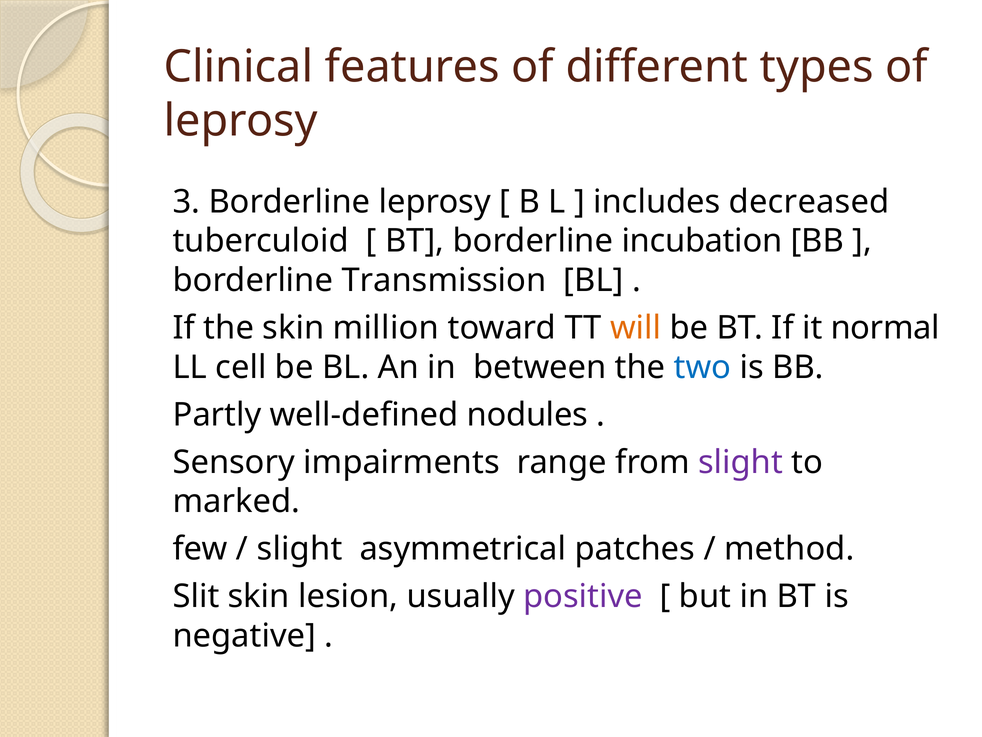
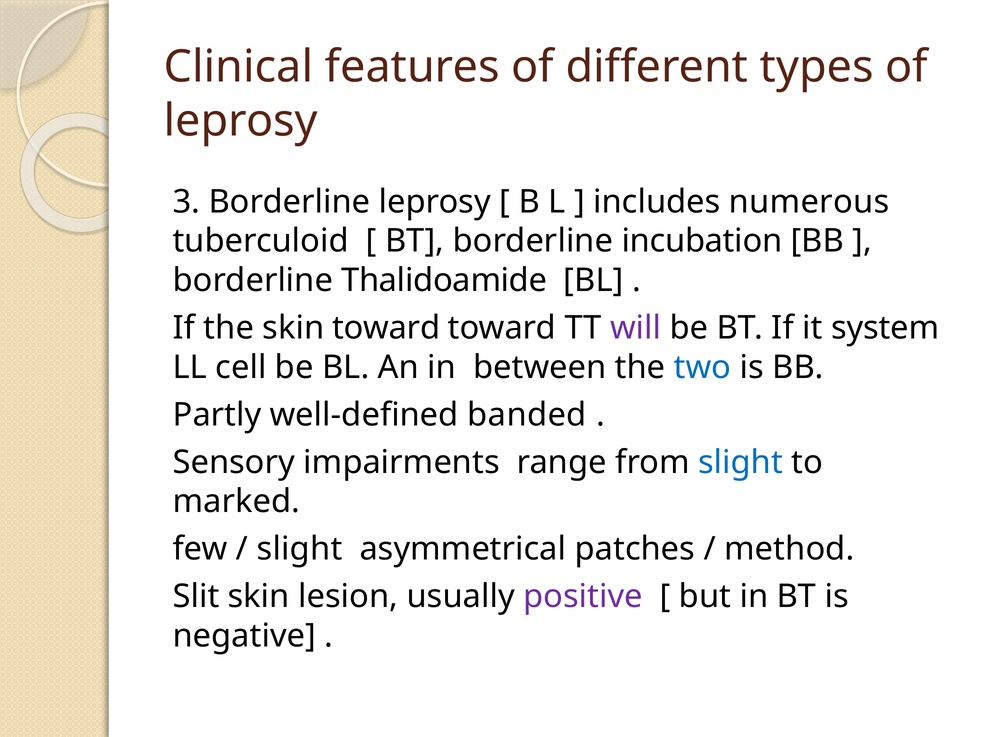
decreased: decreased -> numerous (809, 202)
Transmission: Transmission -> Thalidoamide (444, 280)
skin million: million -> toward (386, 328)
will colour: orange -> purple (636, 328)
normal: normal -> system (885, 328)
nodules: nodules -> banded (527, 414)
slight colour: purple -> blue (741, 462)
